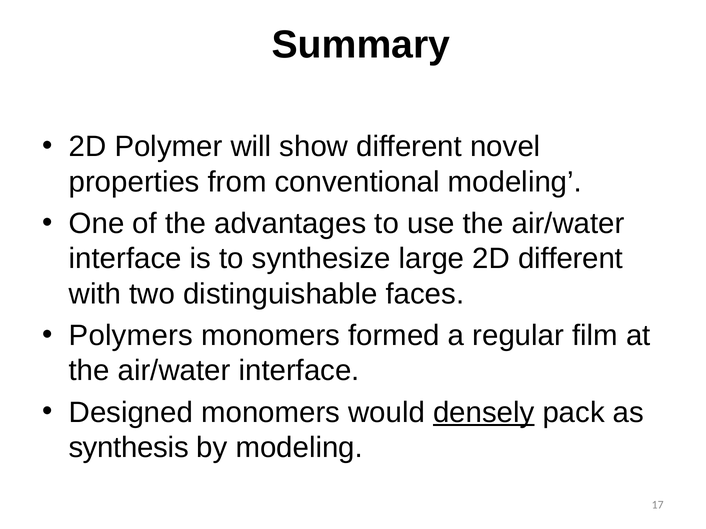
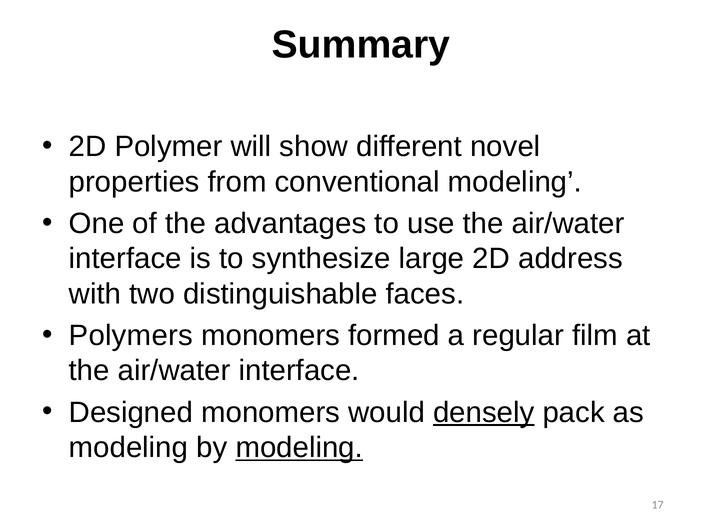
2D different: different -> address (571, 259)
synthesis: synthesis -> modeling (128, 448)
modeling underline: none -> present (299, 448)
